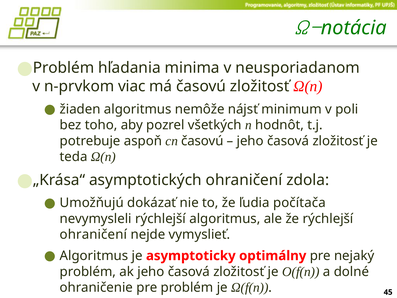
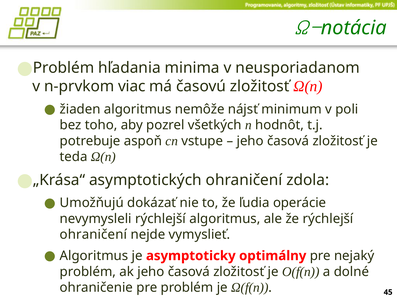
cn časovú: časovú -> vstupe (202, 141)
počítača: počítača -> operácie (300, 203)
